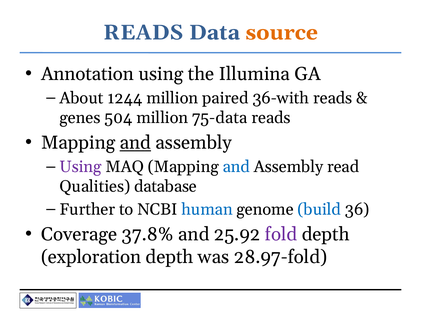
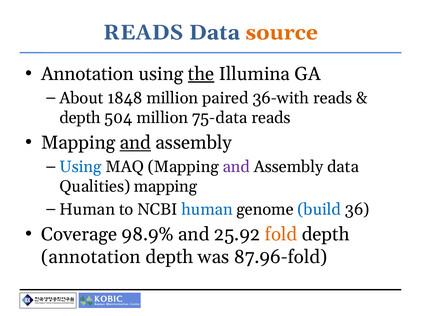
the underline: none -> present (201, 74)
1244: 1244 -> 1848 (125, 98)
genes: genes -> depth (80, 118)
Using colour: purple -> blue (81, 167)
and colour: blue -> purple (236, 167)
Assembly read: read -> data (343, 167)
Qualities database: database -> mapping (166, 186)
Further: Further -> Human (87, 209)
37.8%: 37.8% -> 98.9% (148, 234)
fold colour: purple -> orange (281, 234)
exploration: exploration -> annotation (91, 257)
28.97-fold: 28.97-fold -> 87.96-fold (281, 257)
